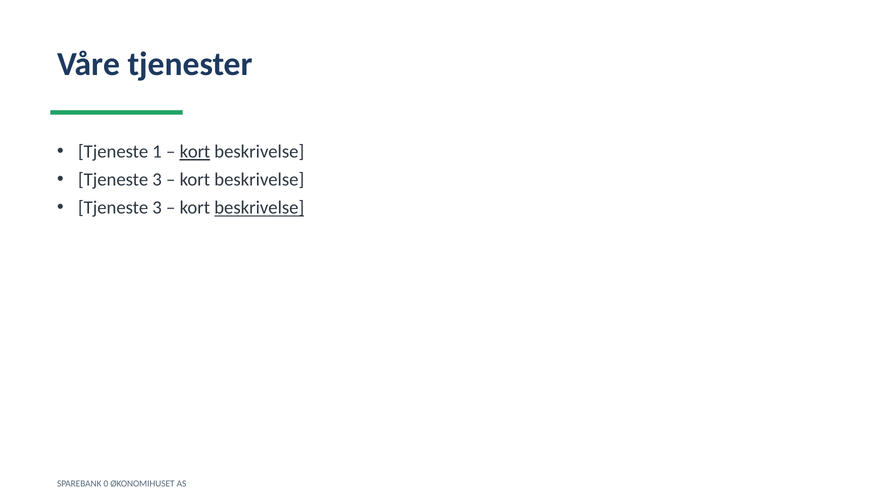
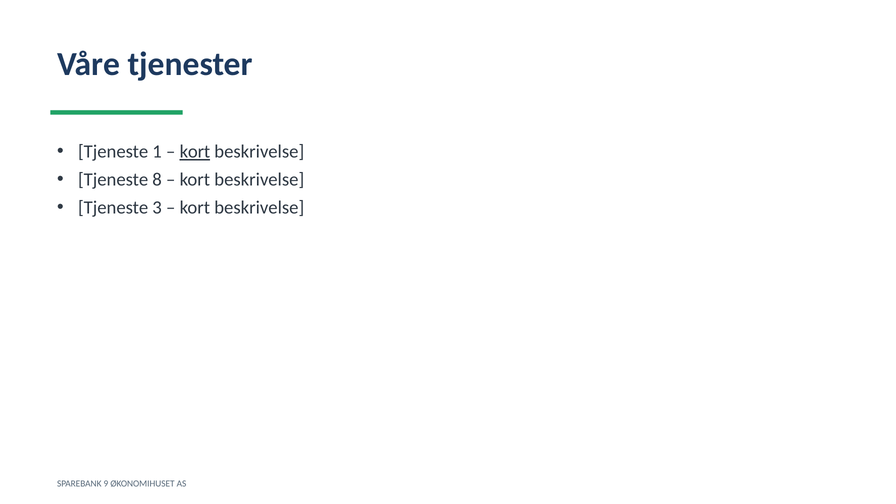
3: 3 -> 8 (157, 180)
beskrivelse underline: present -> none (259, 208)
0: 0 -> 9 (106, 484)
